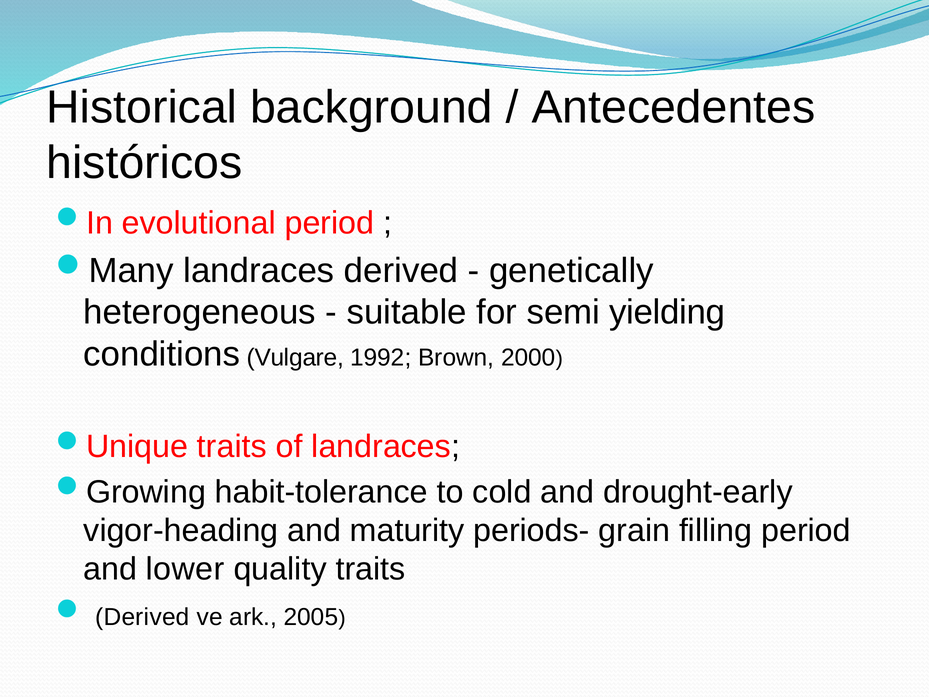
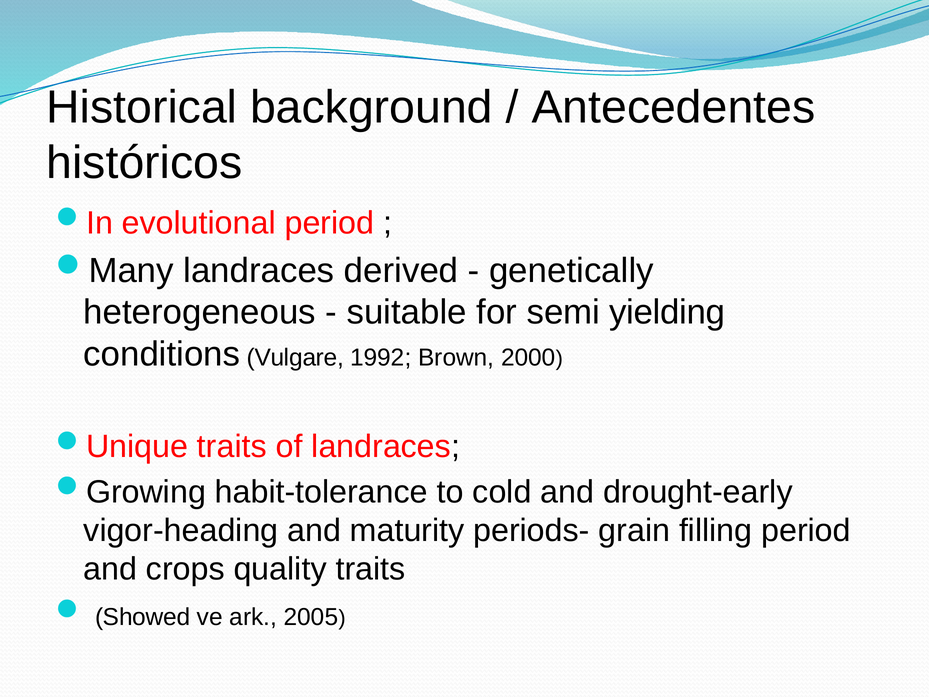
lower: lower -> crops (185, 569)
Derived: Derived -> Showed (143, 617)
